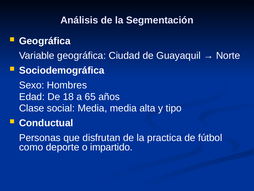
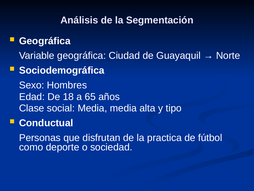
impartido: impartido -> sociedad (111, 147)
